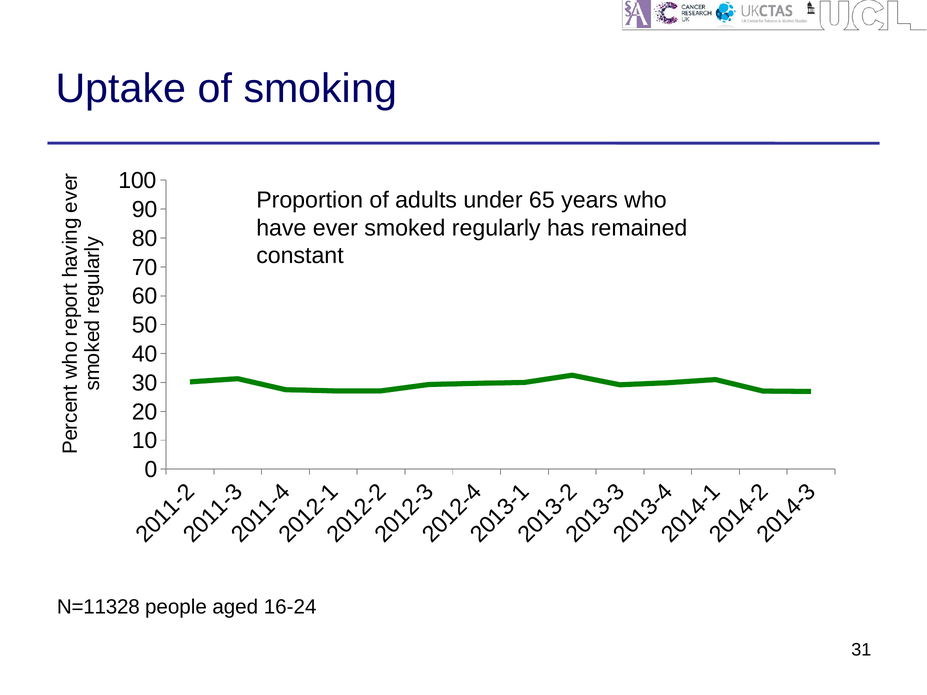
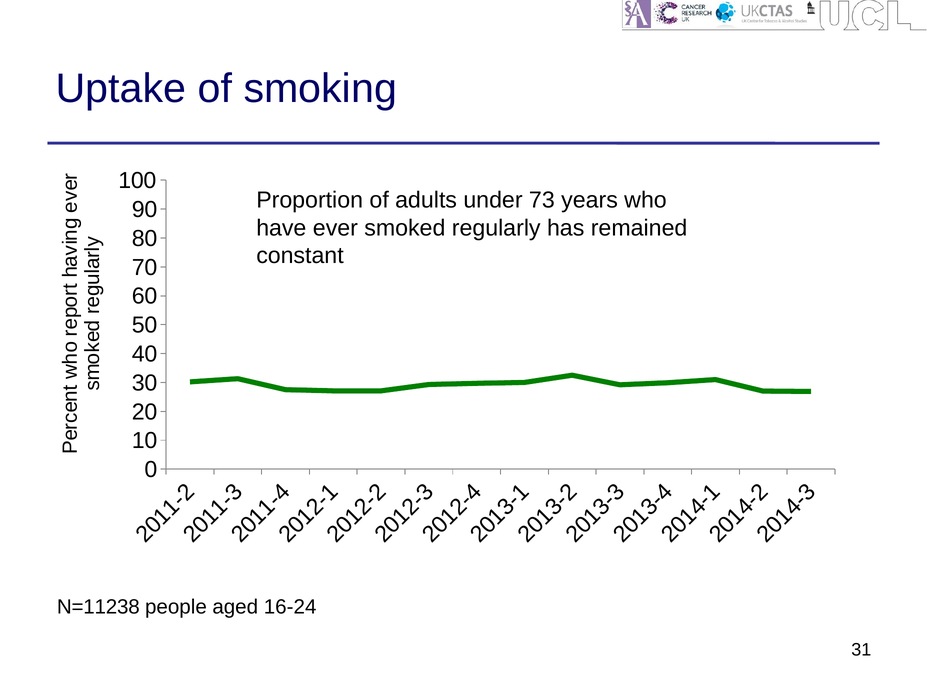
65: 65 -> 73 (542, 200)
N=11328: N=11328 -> N=11238 (98, 607)
